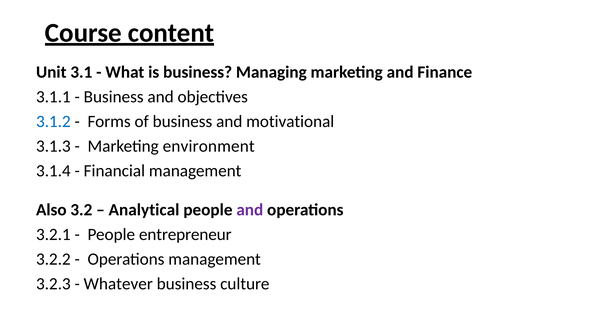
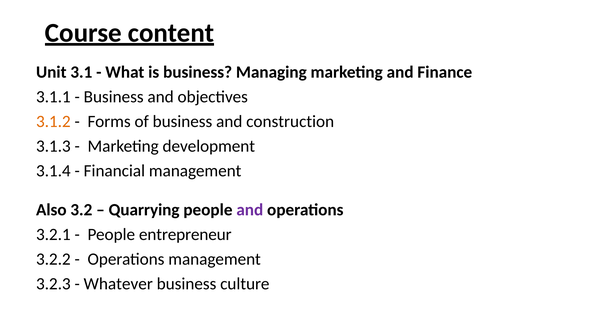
3.1.2 colour: blue -> orange (53, 121)
motivational: motivational -> construction (290, 121)
environment: environment -> development (209, 146)
Analytical: Analytical -> Quarrying (144, 209)
